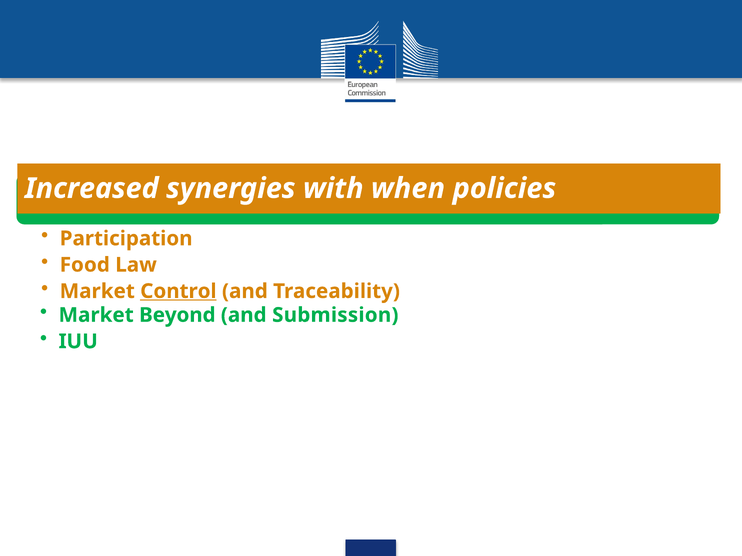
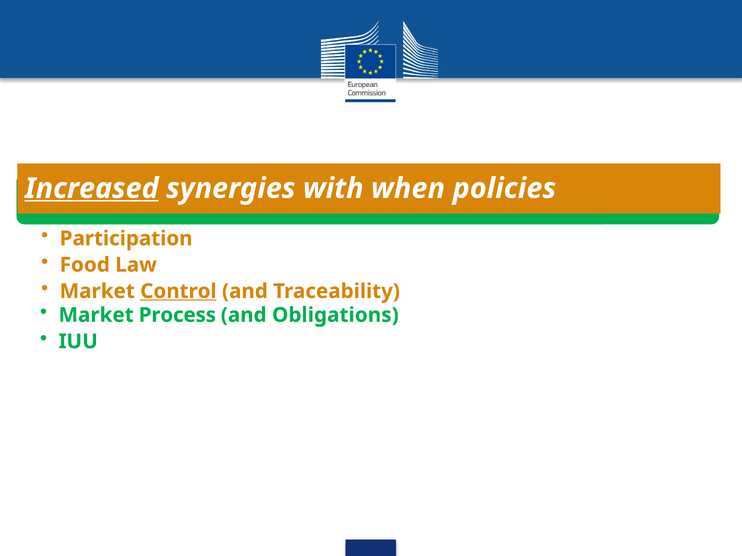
Increased underline: none -> present (92, 189)
Beyond: Beyond -> Process (177, 315)
Submission: Submission -> Obligations (335, 315)
